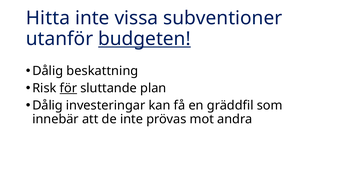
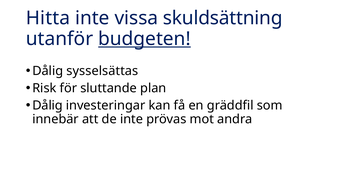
subventioner: subventioner -> skuldsättning (223, 18)
beskattning: beskattning -> sysselsättas (102, 71)
för underline: present -> none (68, 88)
